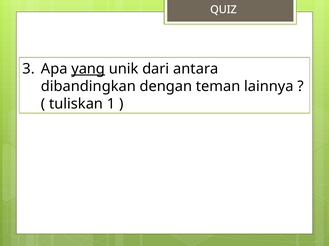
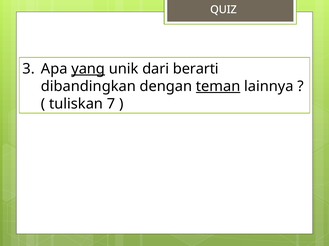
antara: antara -> berarti (196, 69)
teman underline: none -> present (218, 87)
1: 1 -> 7 (111, 104)
